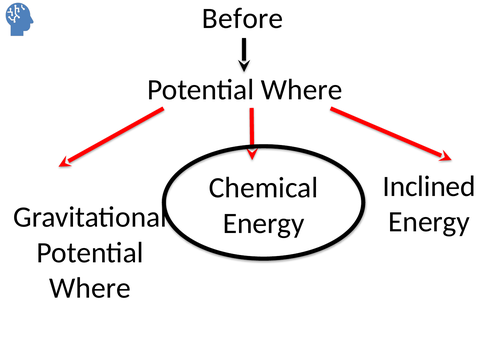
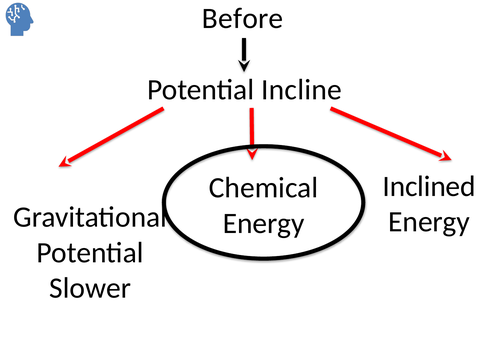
Where: Where -> Incline (302, 90)
Where: Where -> Slower (90, 288)
